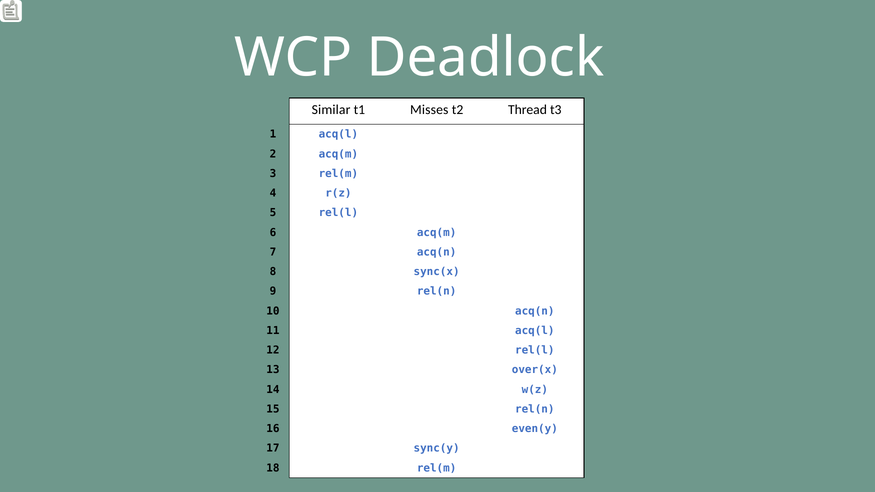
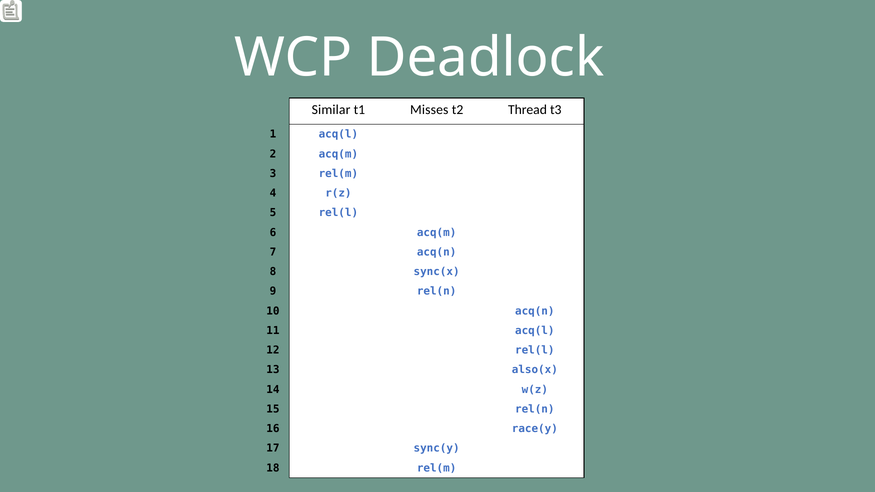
over(x: over(x -> also(x (535, 370)
even(y: even(y -> race(y (535, 429)
